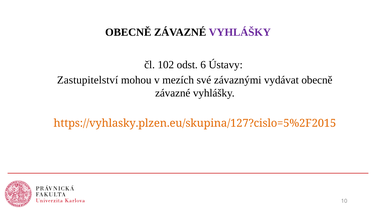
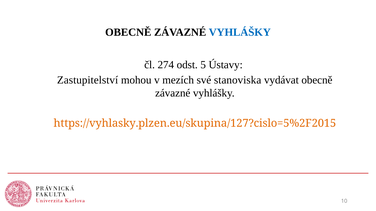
VYHLÁŠKY colour: purple -> blue (240, 32)
102: 102 -> 274 (166, 65)
6: 6 -> 5 (203, 65)
závaznými: závaznými -> stanoviska (238, 80)
